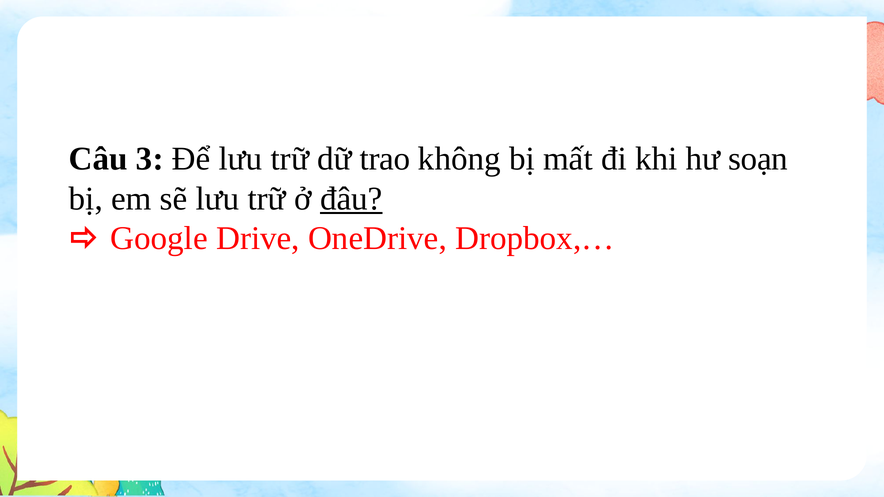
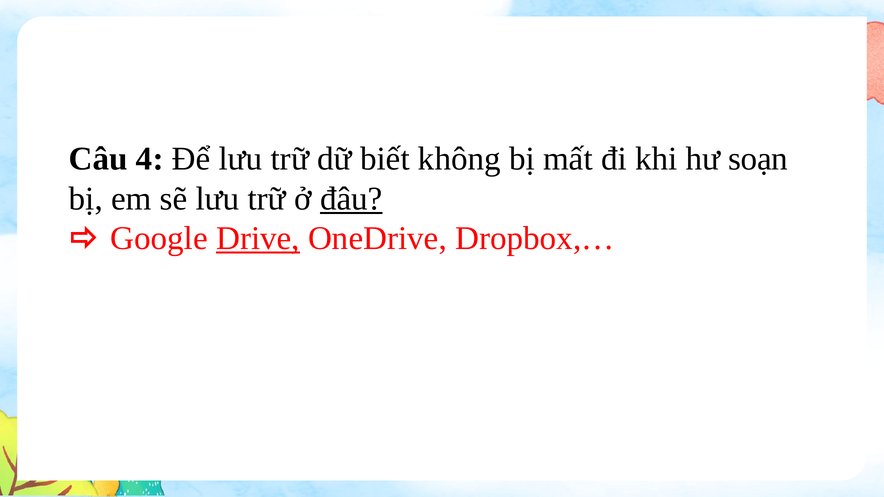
3: 3 -> 4 (150, 159)
trao: trao -> biết (385, 159)
Drive underline: none -> present (258, 239)
